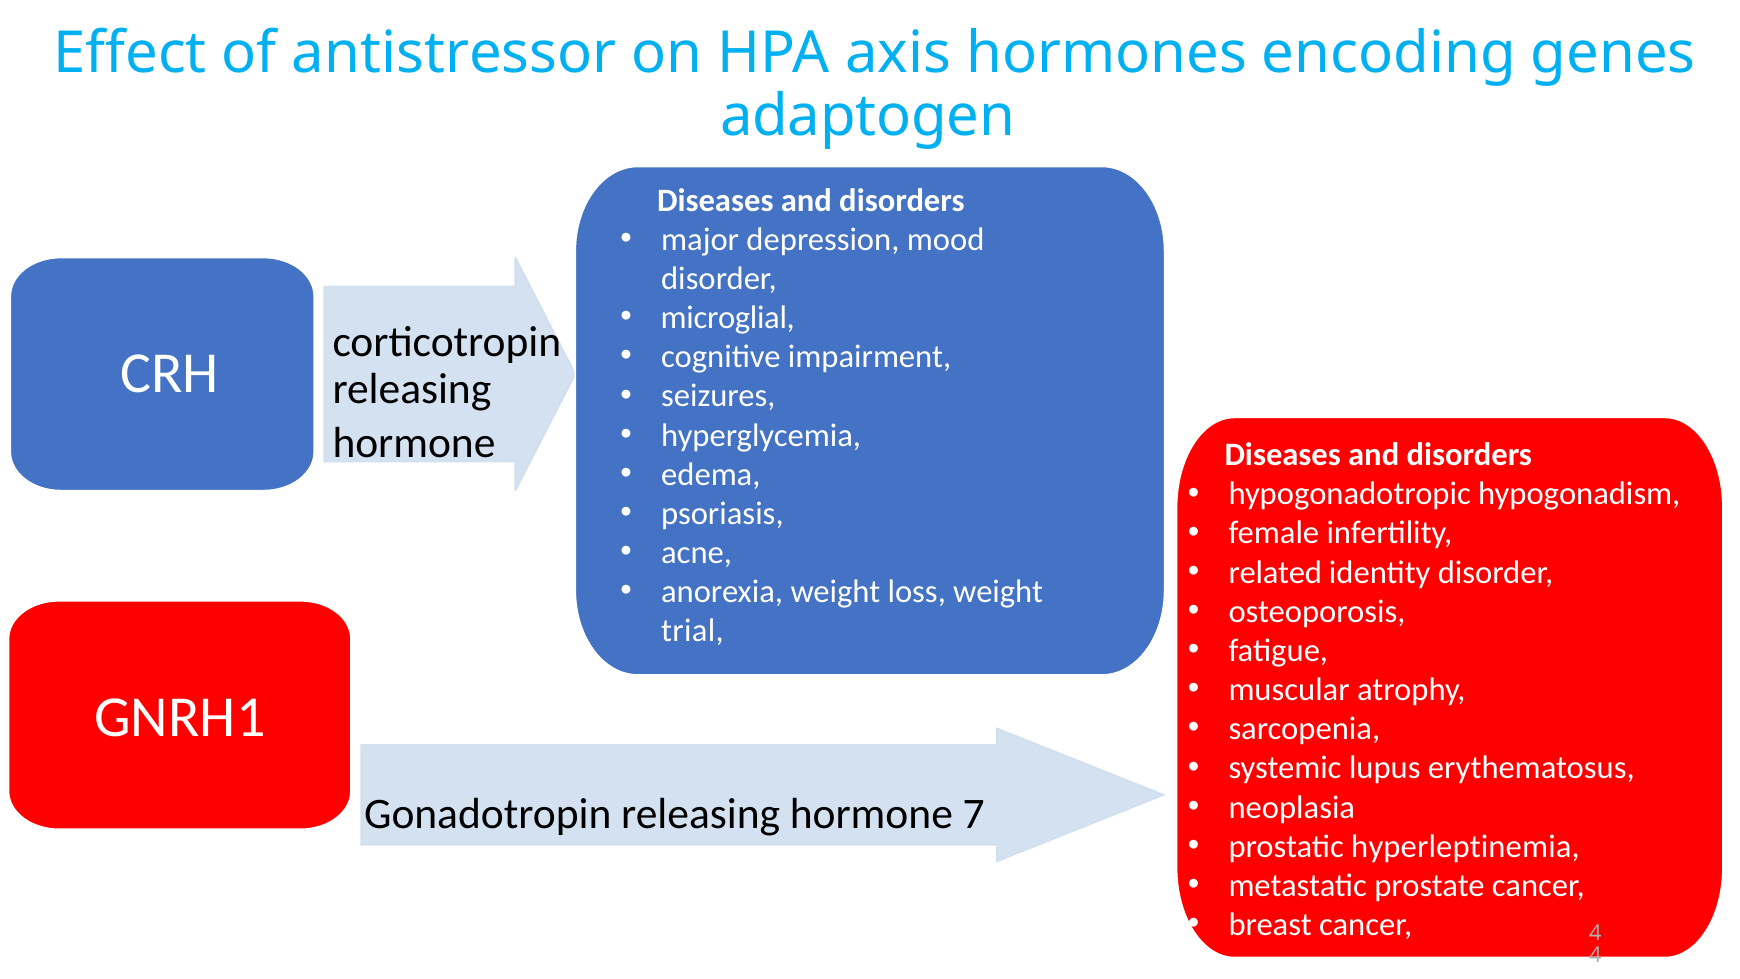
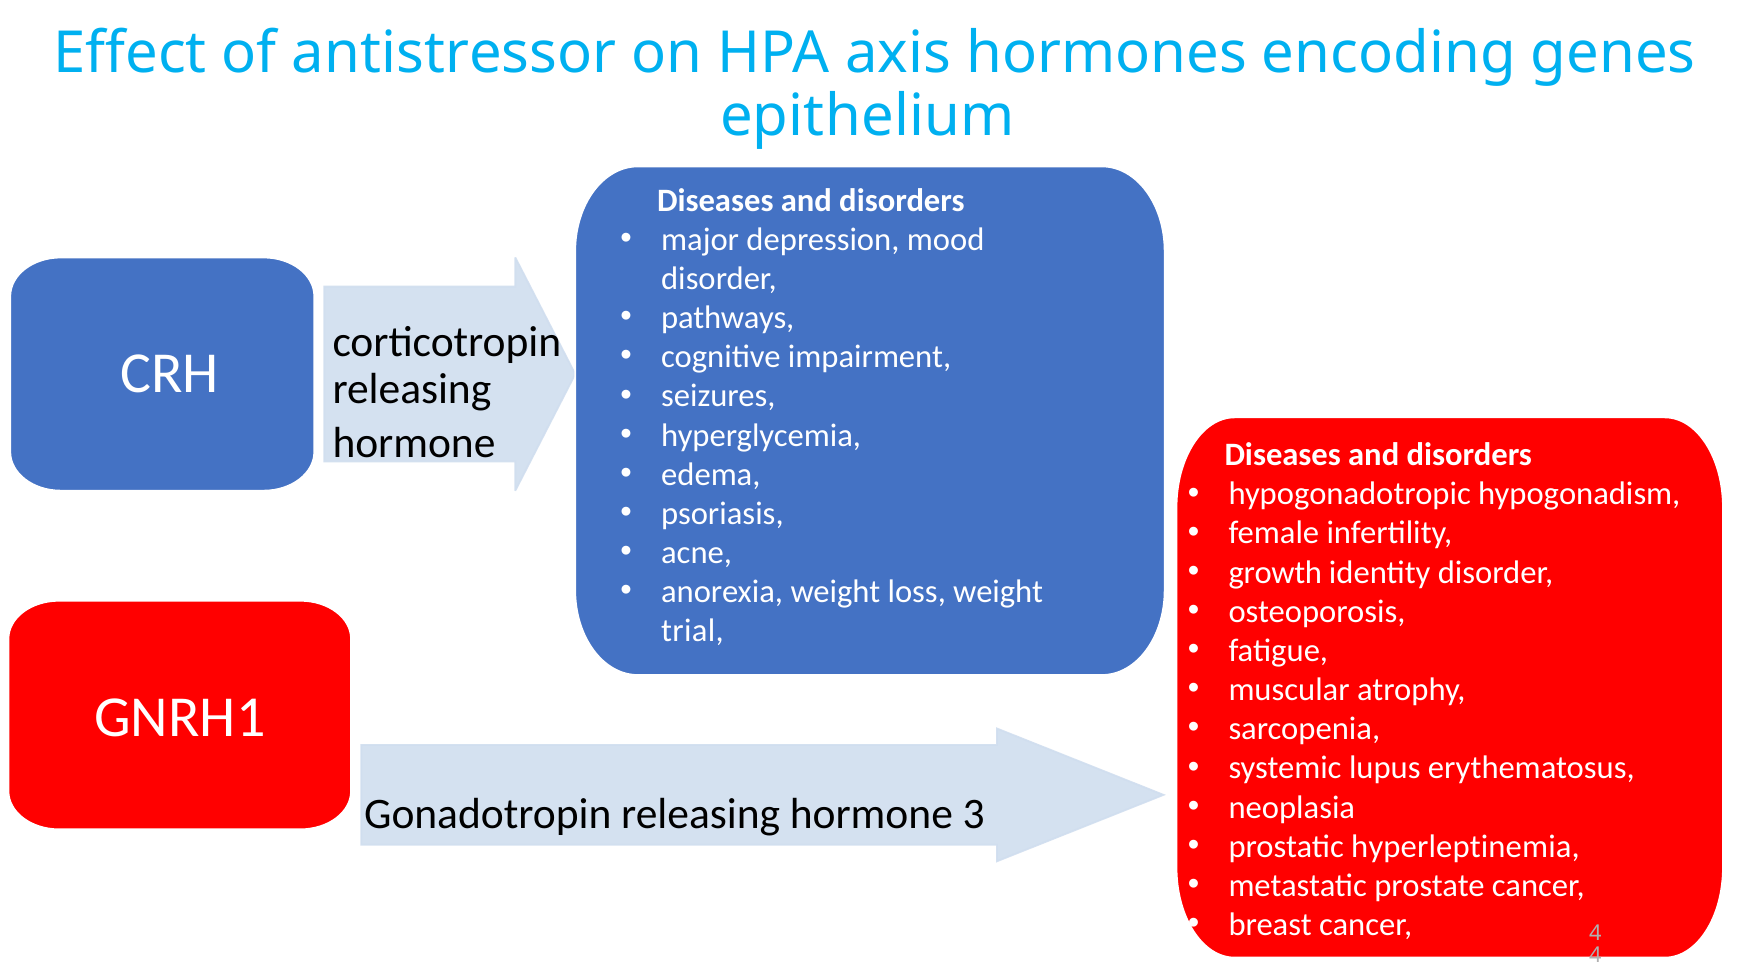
adaptogen: adaptogen -> epithelium (867, 116)
microglial: microglial -> pathways (728, 318)
related: related -> growth (1275, 572)
7: 7 -> 3 (974, 814)
